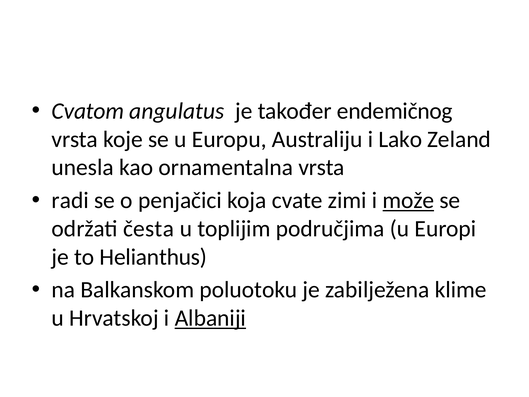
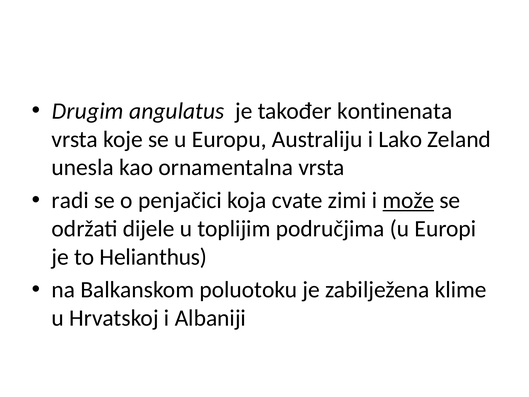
Cvatom: Cvatom -> Drugim (88, 111)
endemičnog: endemičnog -> kontinenata (395, 111)
česta: česta -> dijele (149, 229)
Albaniji underline: present -> none (210, 318)
